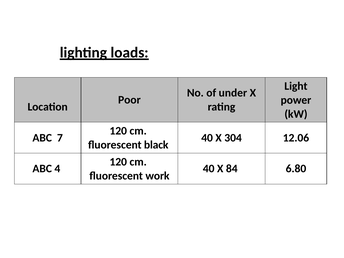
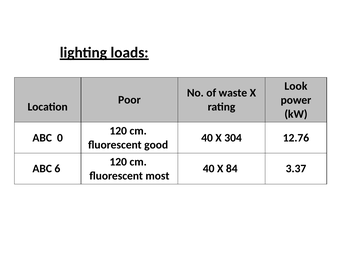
Light: Light -> Look (296, 86)
under: under -> waste (233, 93)
7: 7 -> 0 (60, 138)
12.06: 12.06 -> 12.76 (296, 138)
black: black -> good (156, 145)
4: 4 -> 6 (57, 169)
6.80: 6.80 -> 3.37 (296, 169)
work: work -> most (157, 176)
